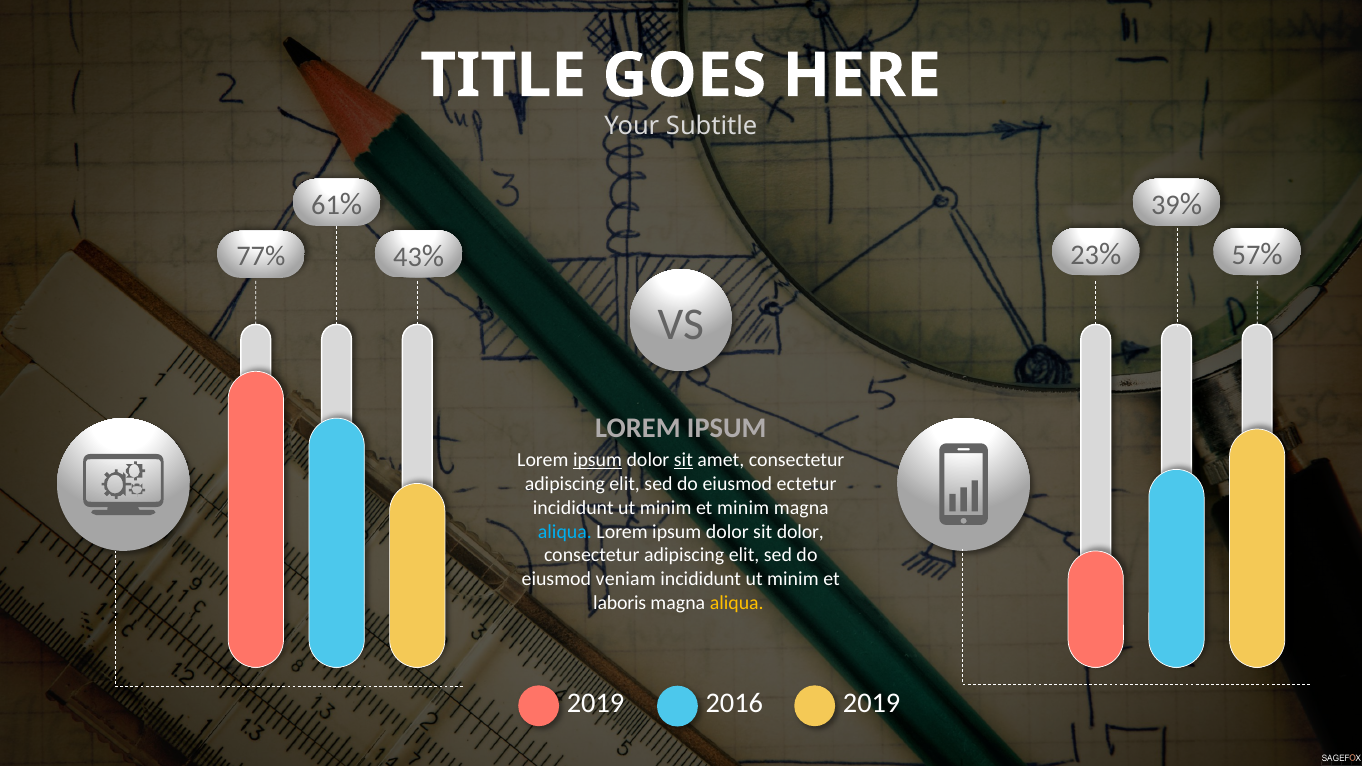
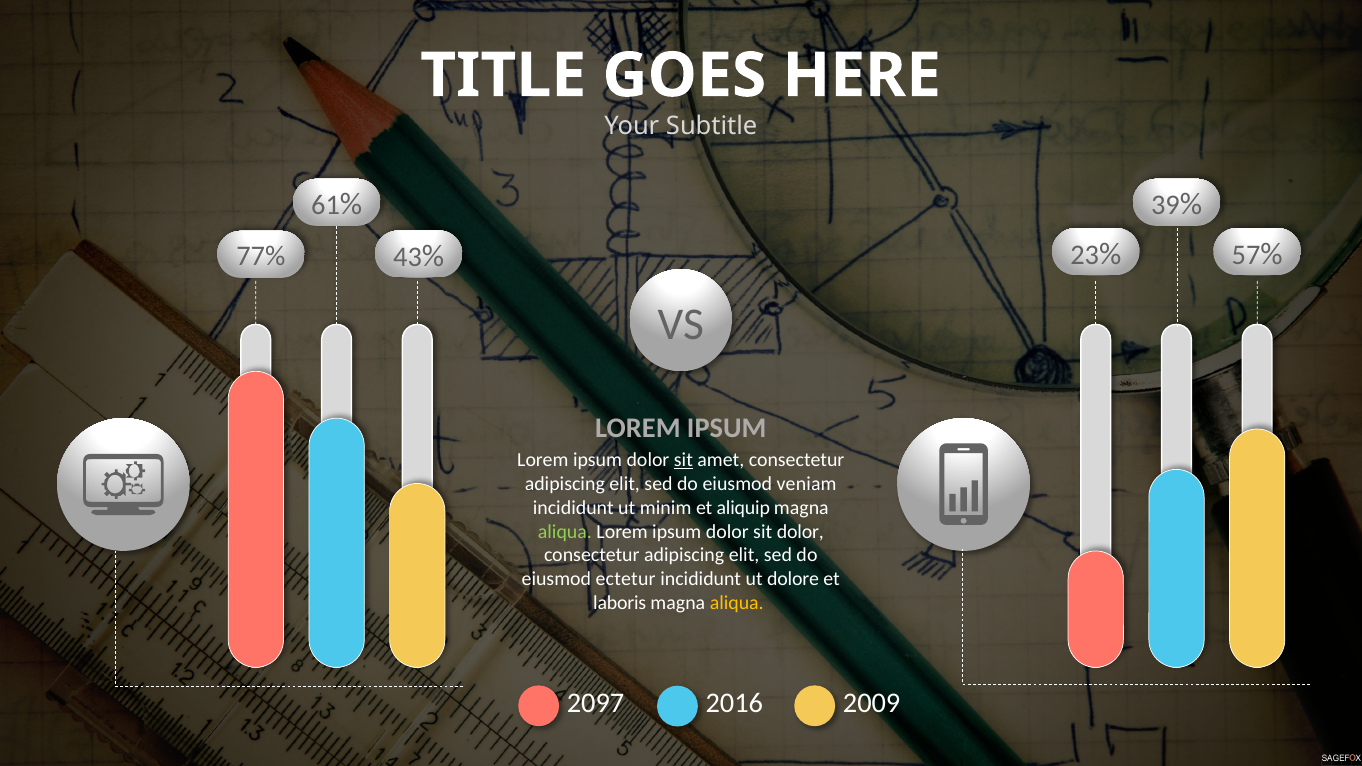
ipsum underline: present -> none (598, 460)
ectetur: ectetur -> veniam (807, 484)
et minim: minim -> aliquip (743, 508)
aliqua colour: light blue -> light green (565, 532)
veniam: veniam -> ectetur (626, 579)
minim: minim -> dolore (793, 579)
2019: 2019 -> 2097 (596, 703)
2016 2019: 2019 -> 2009 (872, 703)
